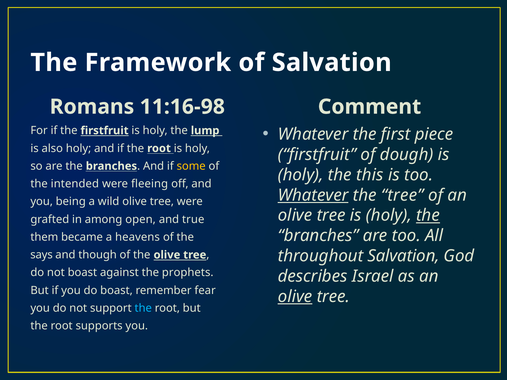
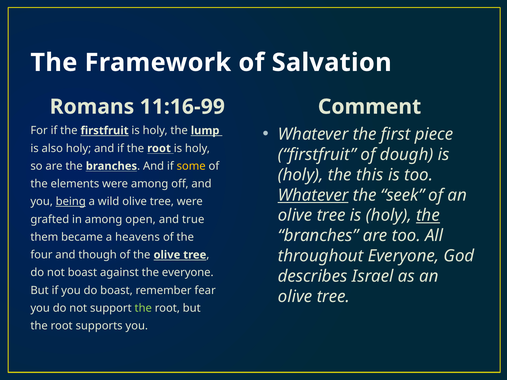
11:16-98: 11:16-98 -> 11:16-99 (182, 107)
intended: intended -> elements (75, 184)
were fleeing: fleeing -> among (150, 184)
the tree: tree -> seek (403, 195)
being underline: none -> present (71, 202)
throughout Salvation: Salvation -> Everyone (403, 256)
says: says -> four (41, 255)
the prophets: prophets -> everyone (188, 273)
olive underline: present -> none (295, 297)
the colour: light blue -> light green (143, 308)
